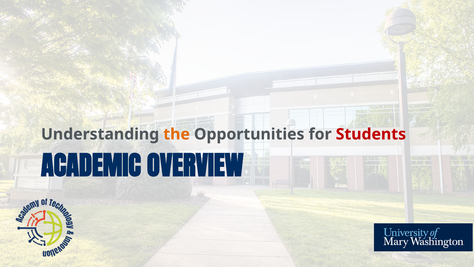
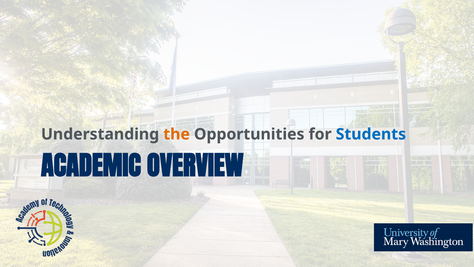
Students colour: red -> blue (371, 134)
